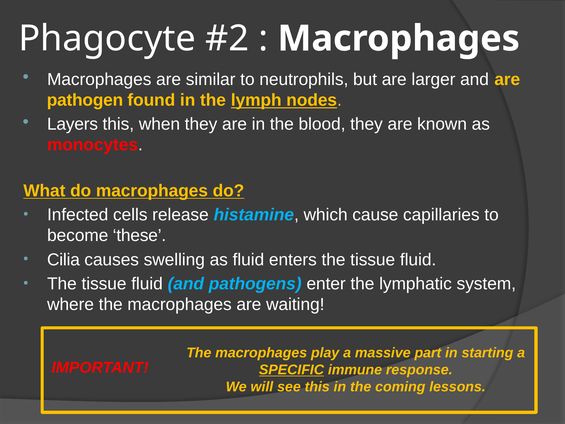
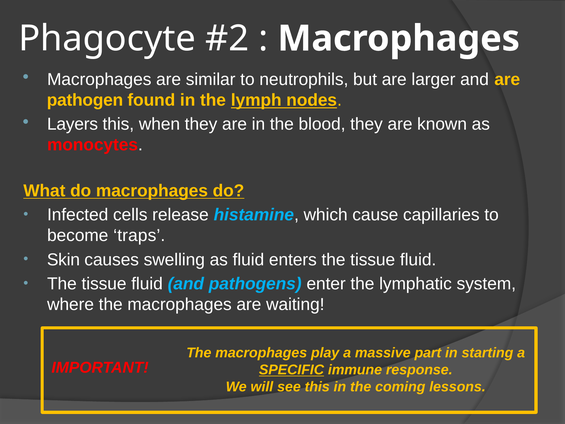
these: these -> traps (139, 235)
Cilia: Cilia -> Skin (63, 260)
